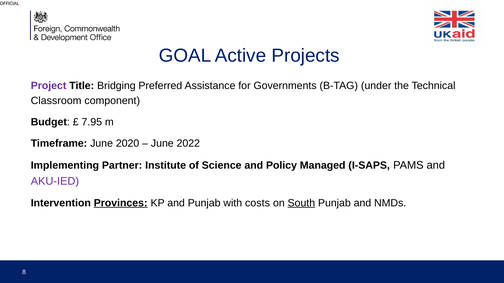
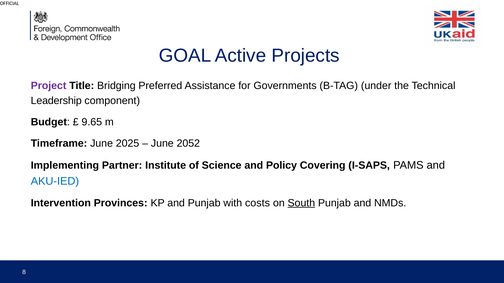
Classroom: Classroom -> Leadership (56, 101)
7.95: 7.95 -> 9.65 (92, 122)
2020: 2020 -> 2025 (128, 144)
2022: 2022 -> 2052 (188, 144)
Managed: Managed -> Covering (323, 166)
AKU-IED colour: purple -> blue (55, 182)
Provinces underline: present -> none (121, 203)
